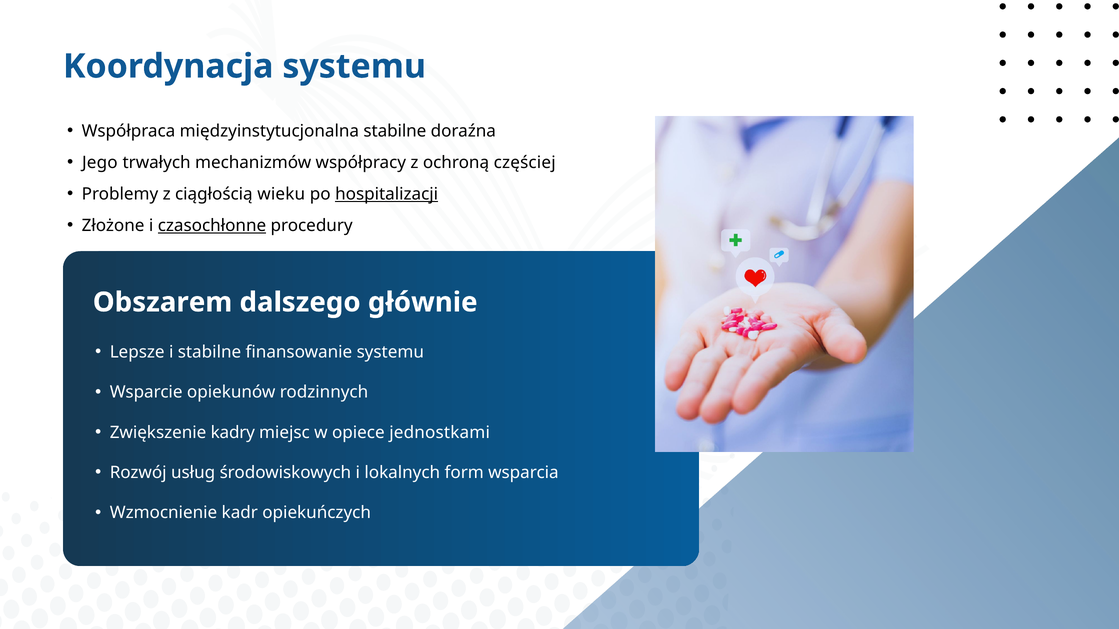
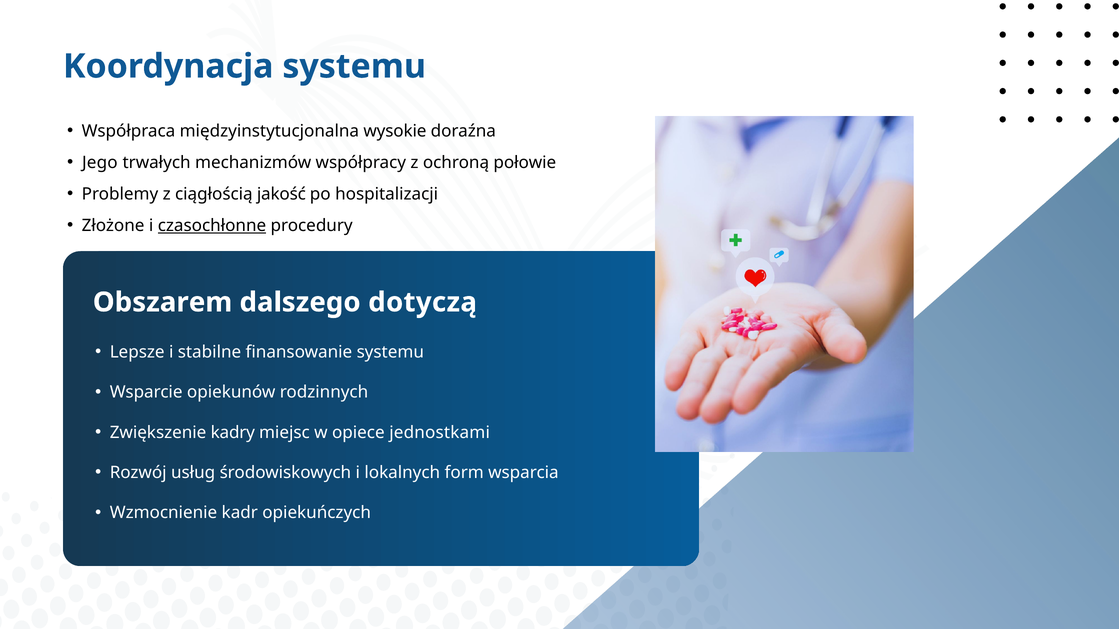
międzyinstytucjonalna stabilne: stabilne -> wysokie (395, 131)
częściej: częściej -> połowie (525, 163)
wieku: wieku -> jakość (281, 194)
hospitalizacji underline: present -> none (387, 194)
głównie: głównie -> dotyczą (423, 302)
